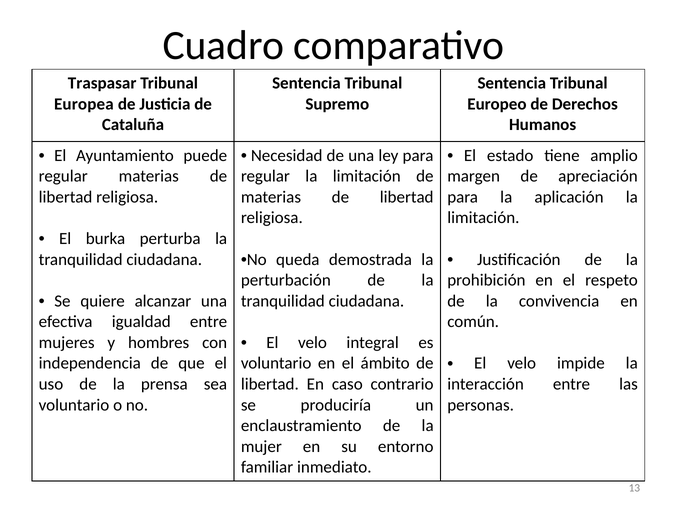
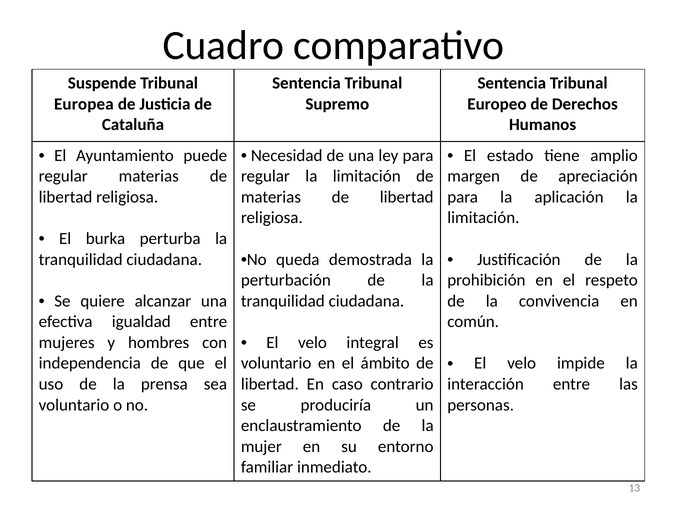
Traspasar: Traspasar -> Suspende (102, 83)
